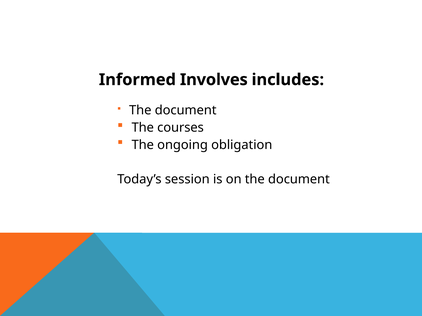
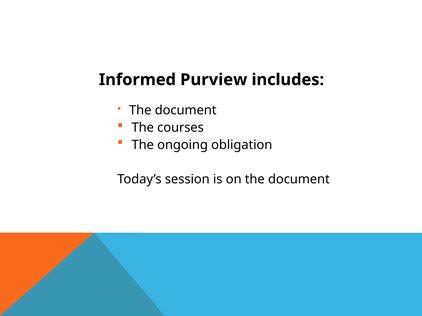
Involves: Involves -> Purview (214, 80)
